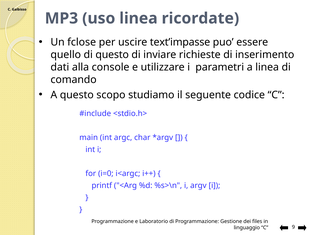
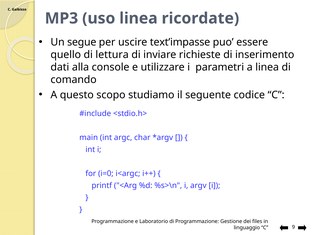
fclose: fclose -> segue (82, 42)
di questo: questo -> lettura (112, 55)
